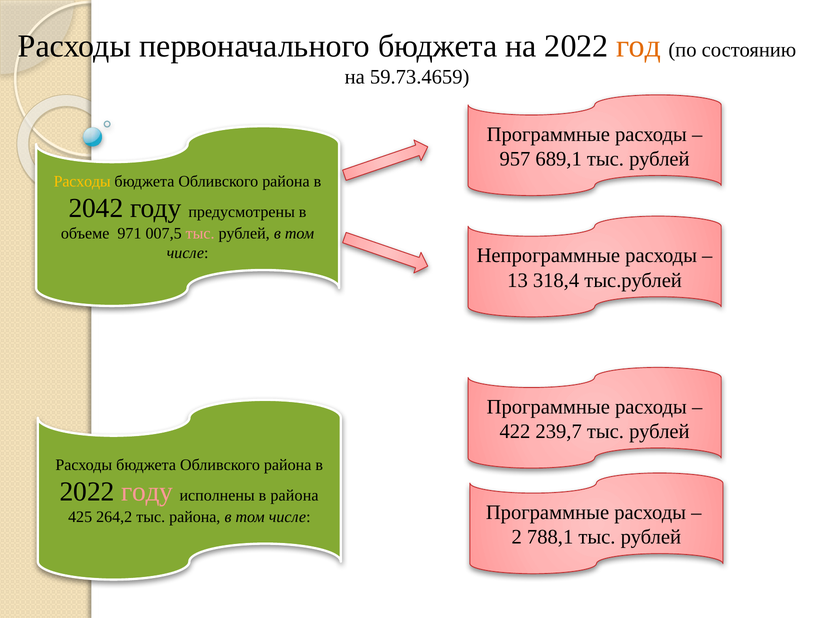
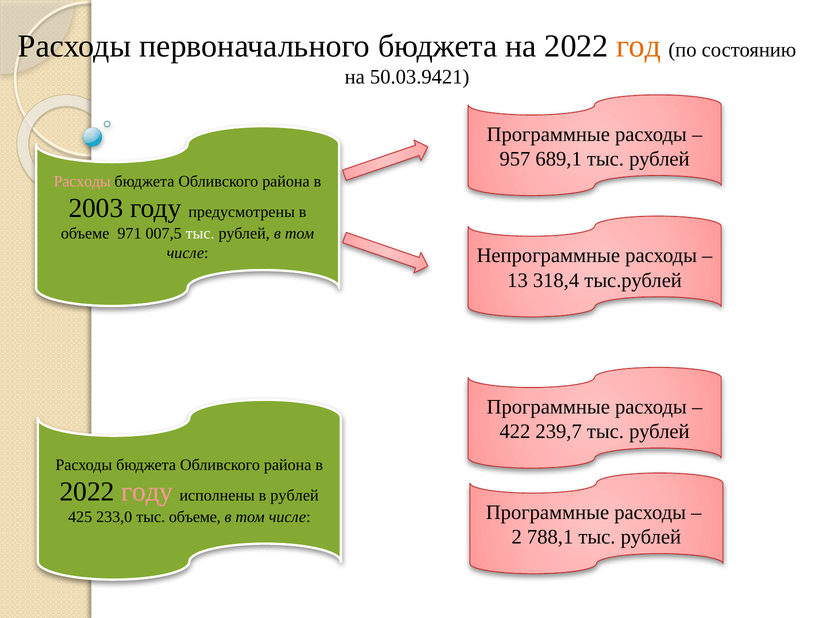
59.73.4659: 59.73.4659 -> 50.03.9421 (420, 77)
Расходы colour: yellow -> pink (82, 181)
2042: 2042 -> 2003 (96, 208)
тыс colour: pink -> white (200, 234)
в района: района -> рублей (295, 495)
264,2: 264,2 -> 233,0 (114, 517)
тыс района: района -> объеме (195, 517)
